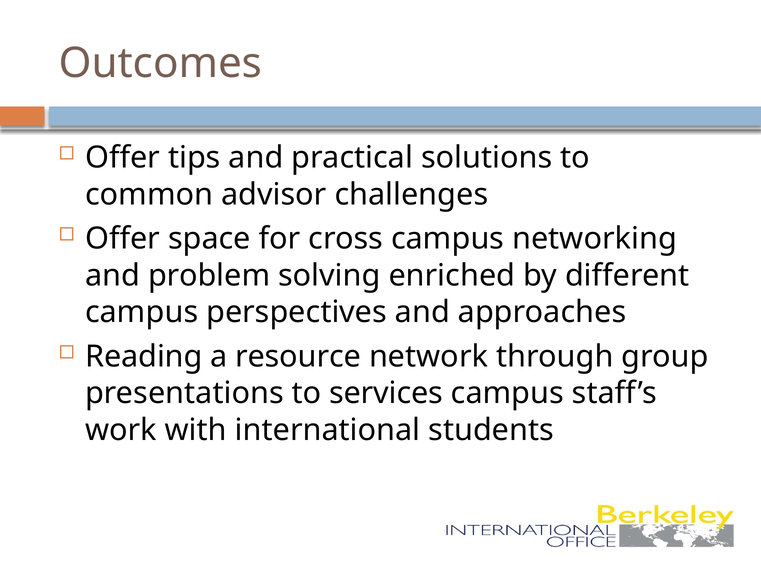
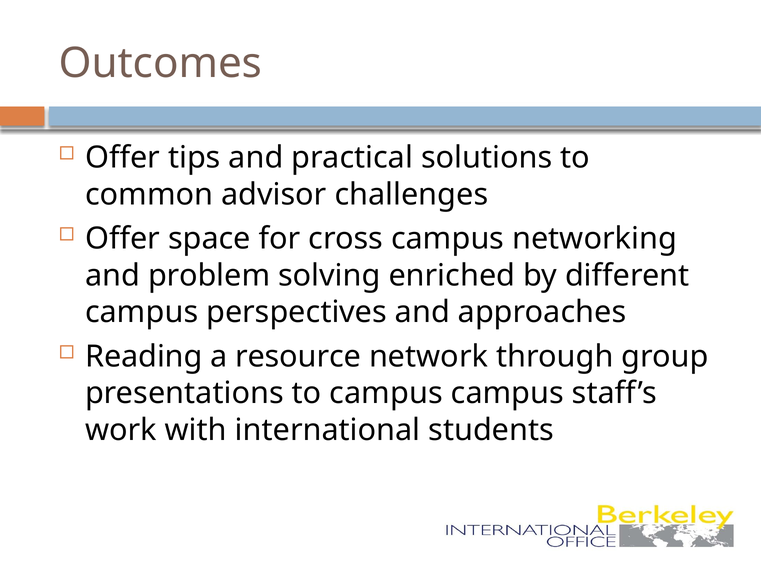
to services: services -> campus (386, 393)
